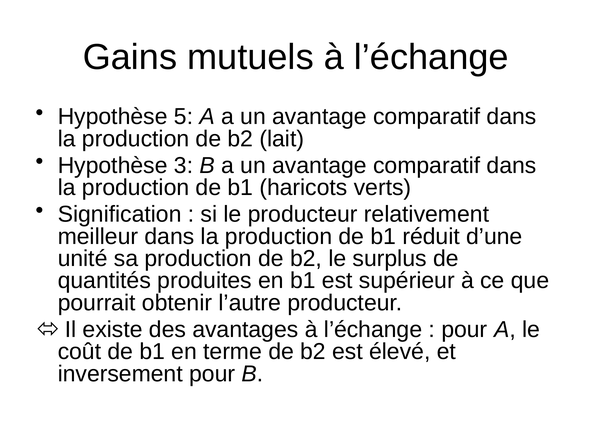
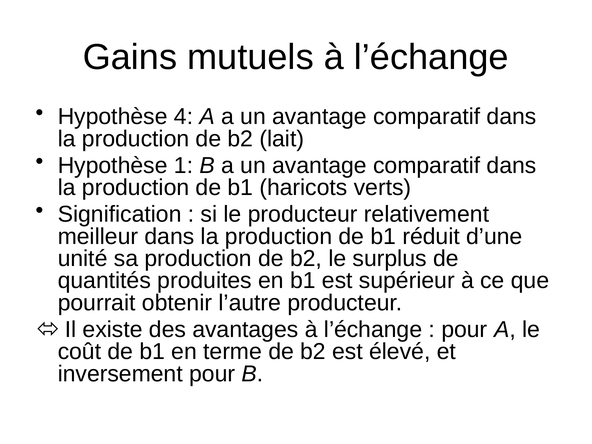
5: 5 -> 4 (183, 117)
3: 3 -> 1 (183, 166)
